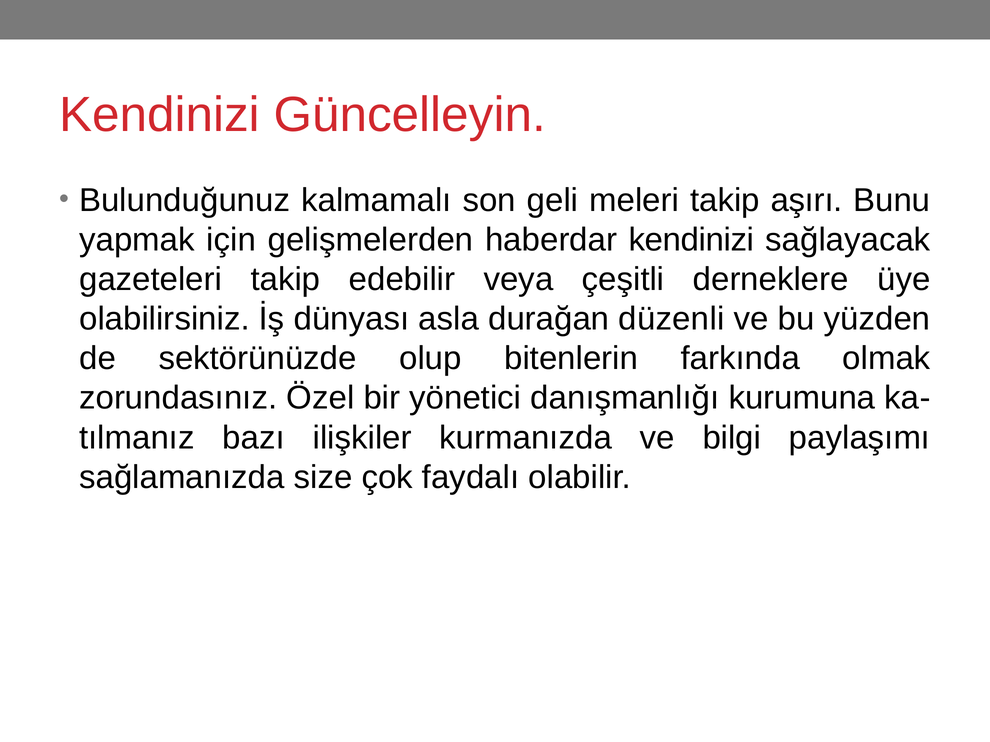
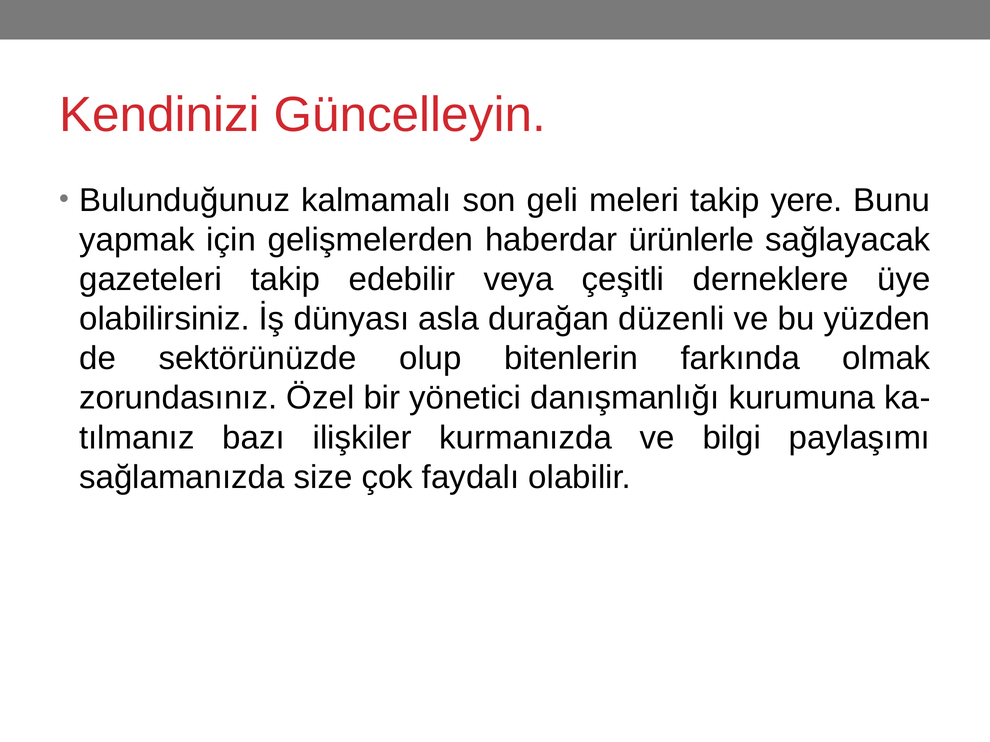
aşırı: aşırı -> yere (807, 200)
haberdar kendinizi: kendinizi -> ürünlerle (691, 240)
